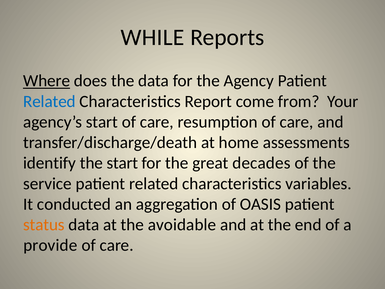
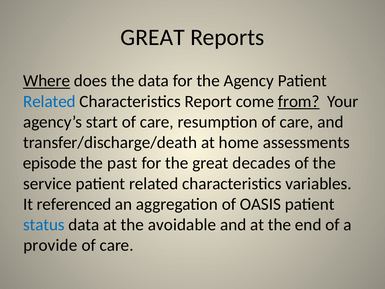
WHILE: WHILE -> GREAT (153, 37)
from underline: none -> present (299, 101)
identify: identify -> episode (50, 163)
the start: start -> past (122, 163)
conducted: conducted -> referenced (74, 204)
status colour: orange -> blue (44, 225)
